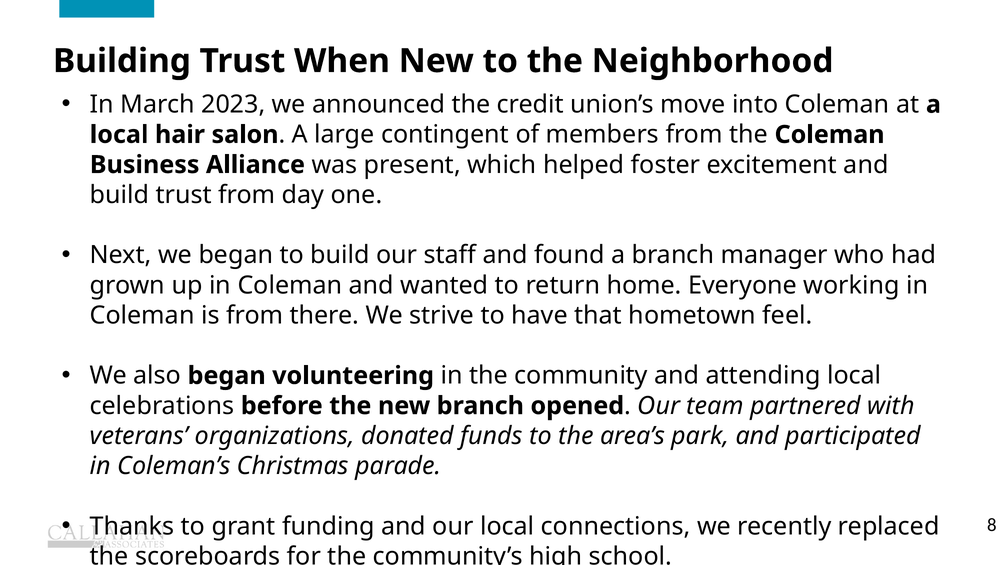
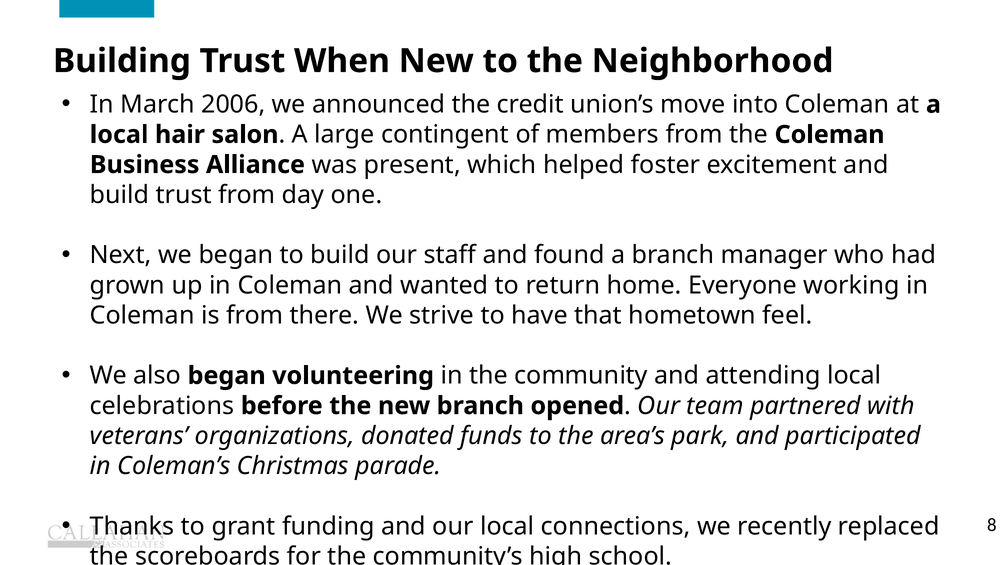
2023: 2023 -> 2006 (233, 104)
